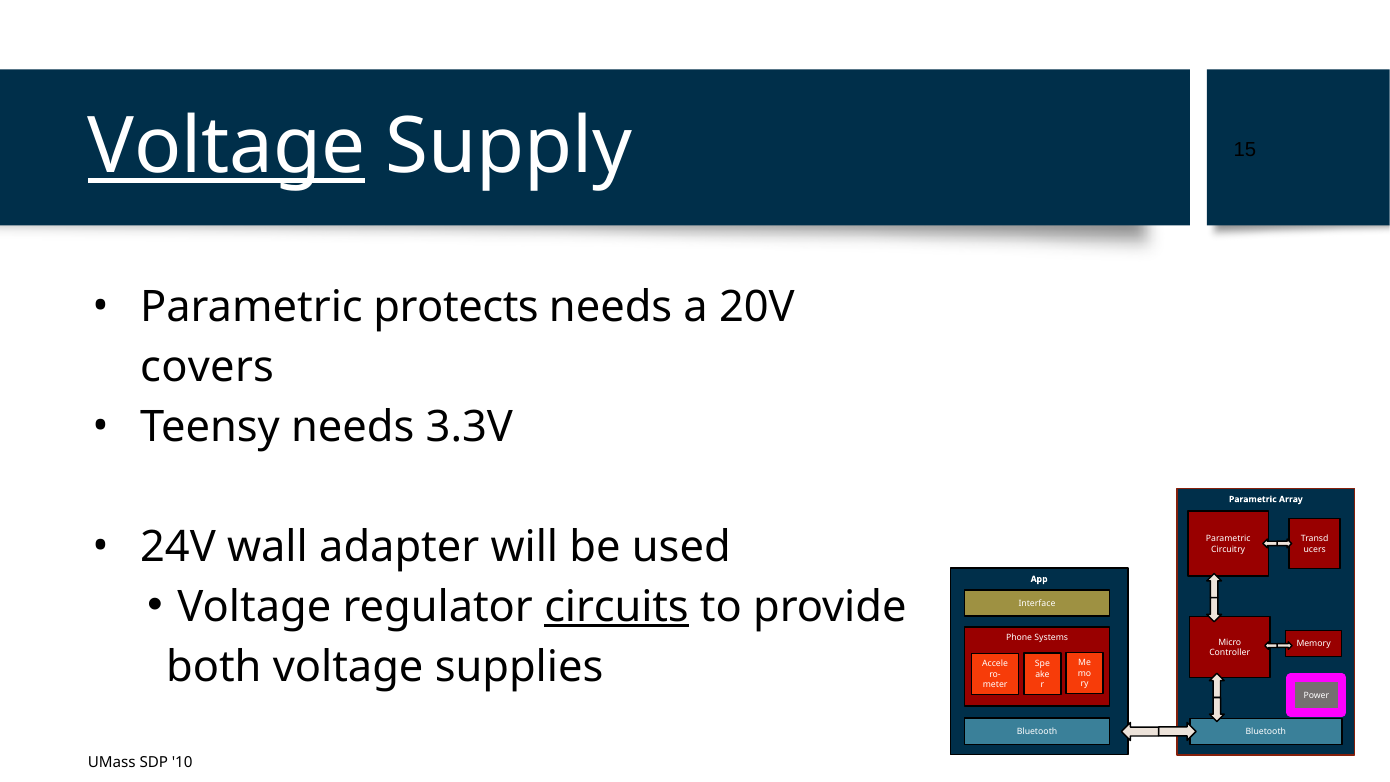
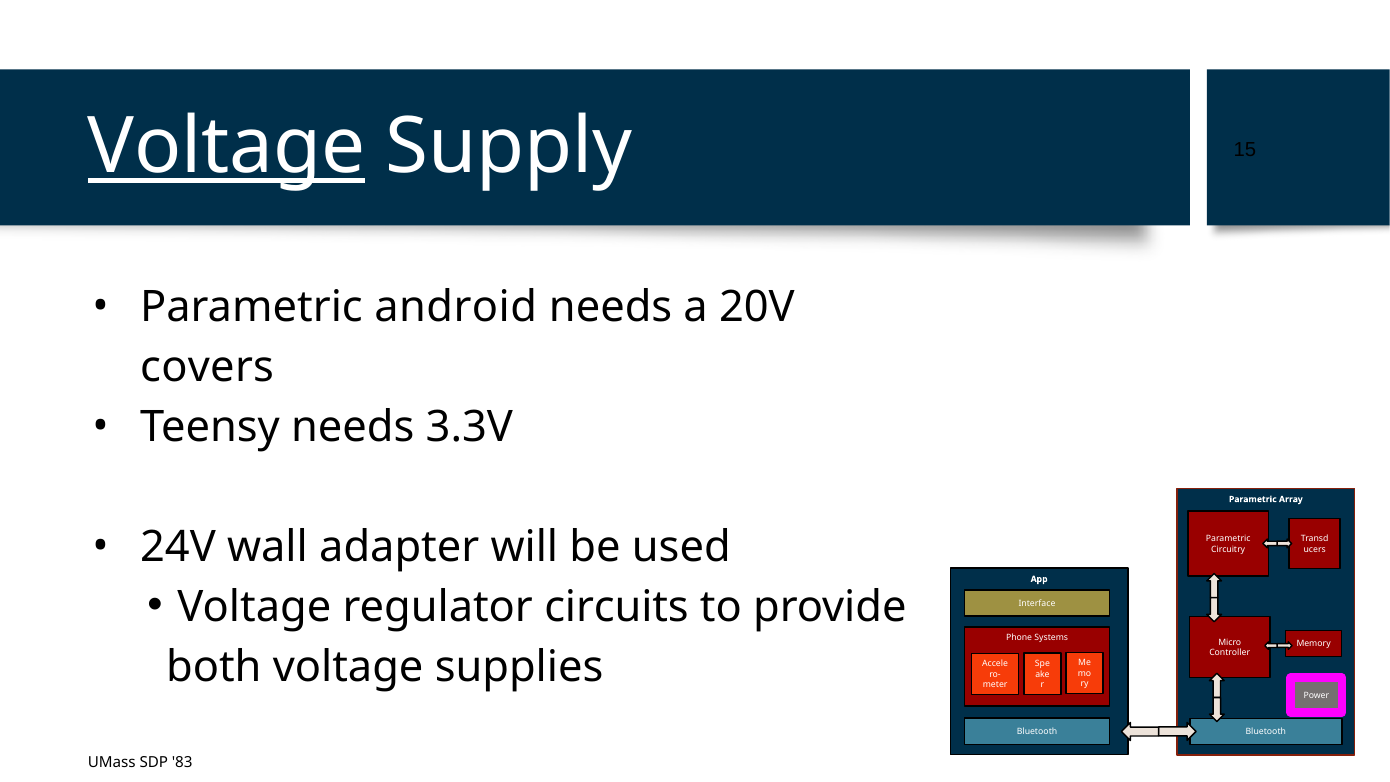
protects: protects -> android (456, 307)
circuits underline: present -> none (617, 607)
10: 10 -> 83 (182, 763)
